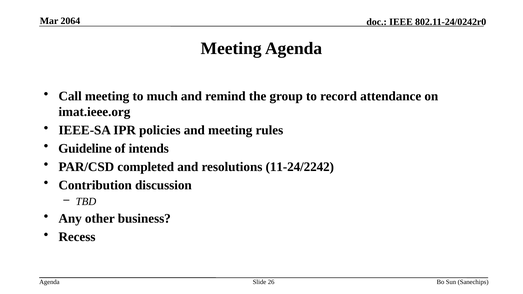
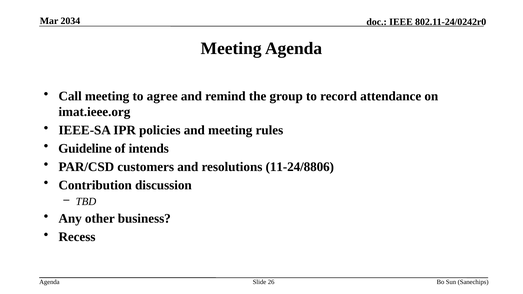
2064: 2064 -> 2034 (70, 21)
much: much -> agree (162, 96)
completed: completed -> customers (146, 167)
11-24/2242: 11-24/2242 -> 11-24/8806 (300, 167)
